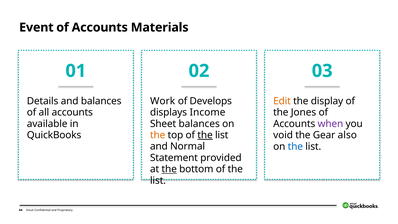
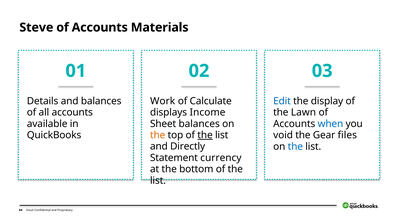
Event: Event -> Steve (36, 27)
Develops: Develops -> Calculate (211, 101)
Edit colour: orange -> blue (282, 101)
Jones: Jones -> Lawn (303, 112)
when colour: purple -> blue (330, 124)
also: also -> files (347, 135)
Normal: Normal -> Directly (188, 146)
provided: provided -> currency (221, 158)
the underline: present -> none (169, 169)
